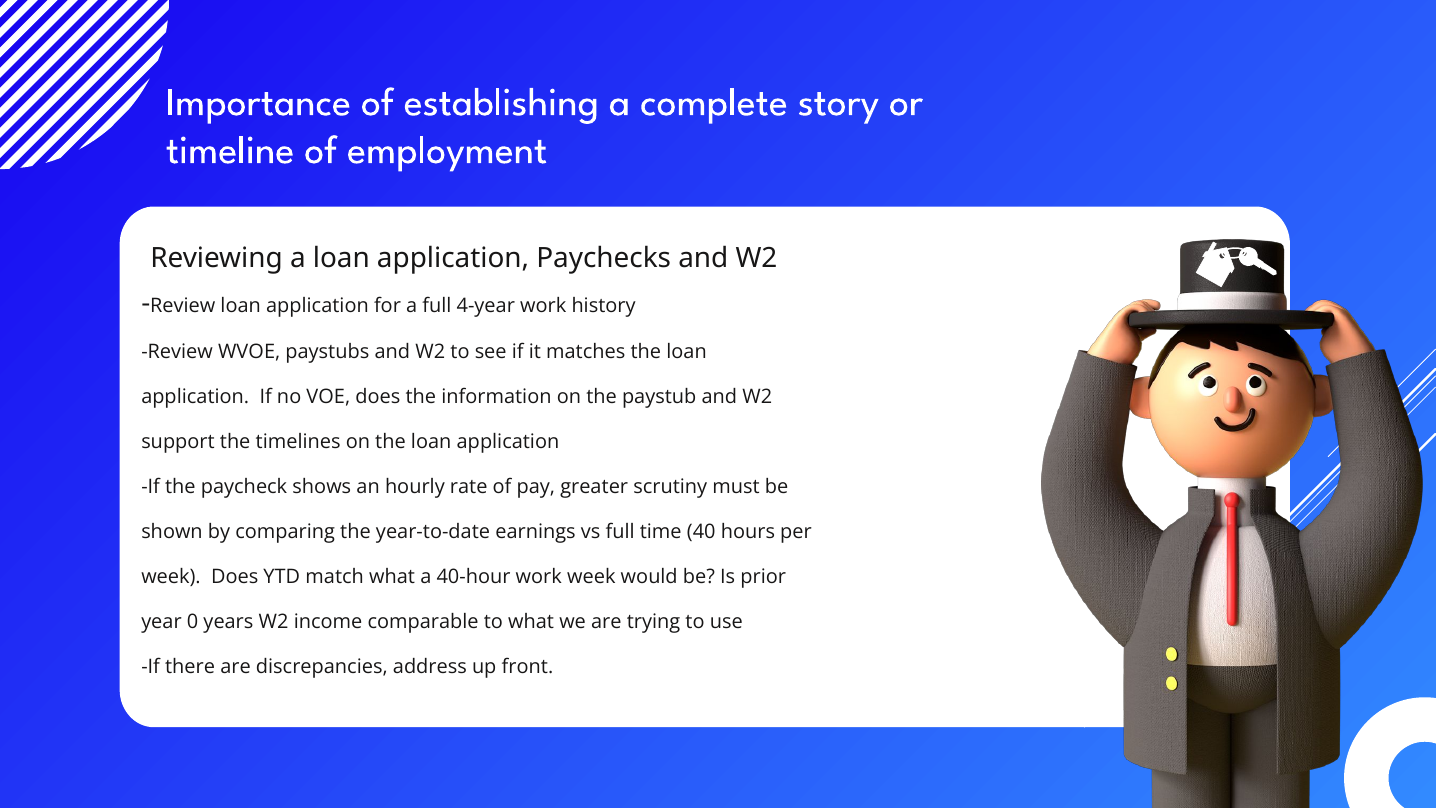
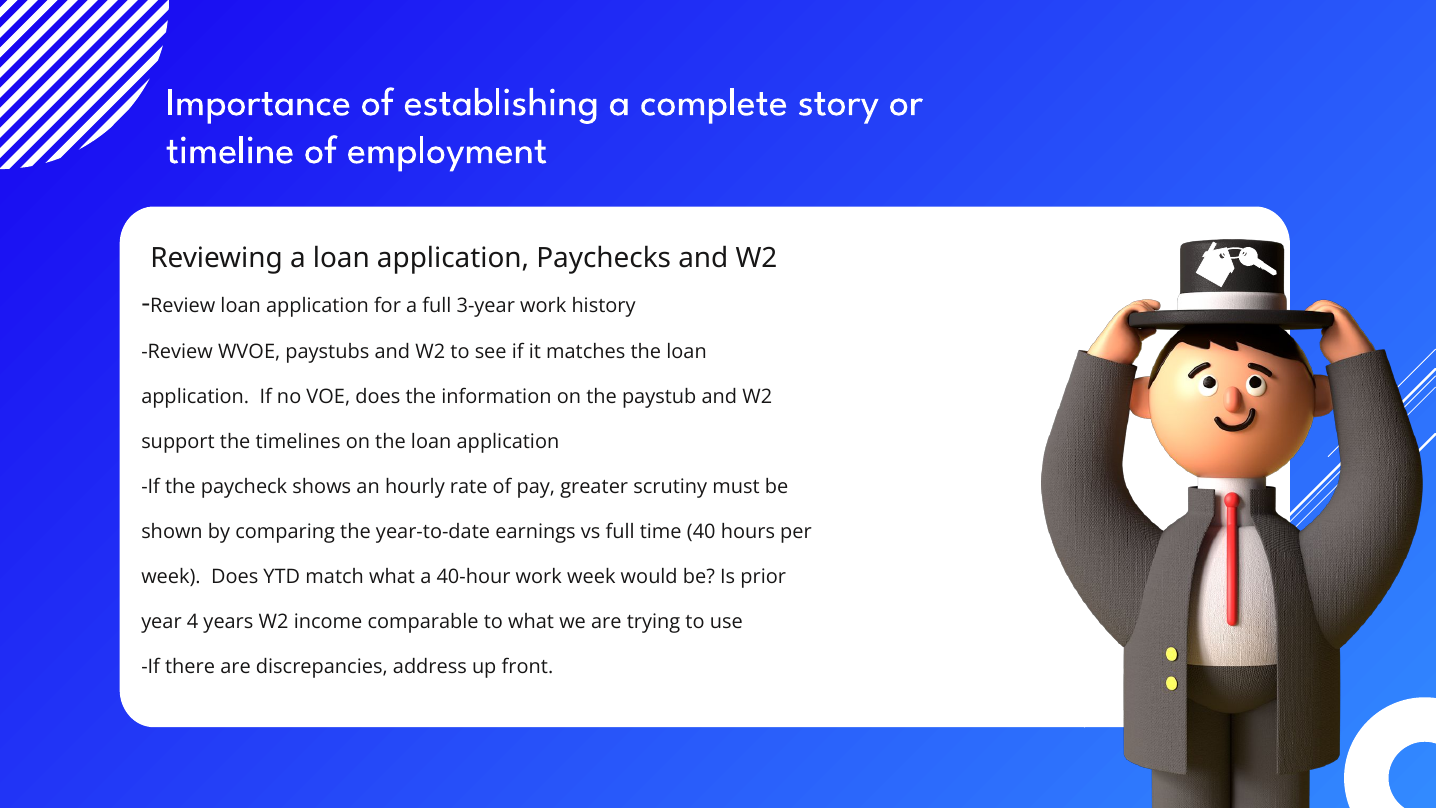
4-year: 4-year -> 3-year (486, 306)
0: 0 -> 4 (193, 622)
